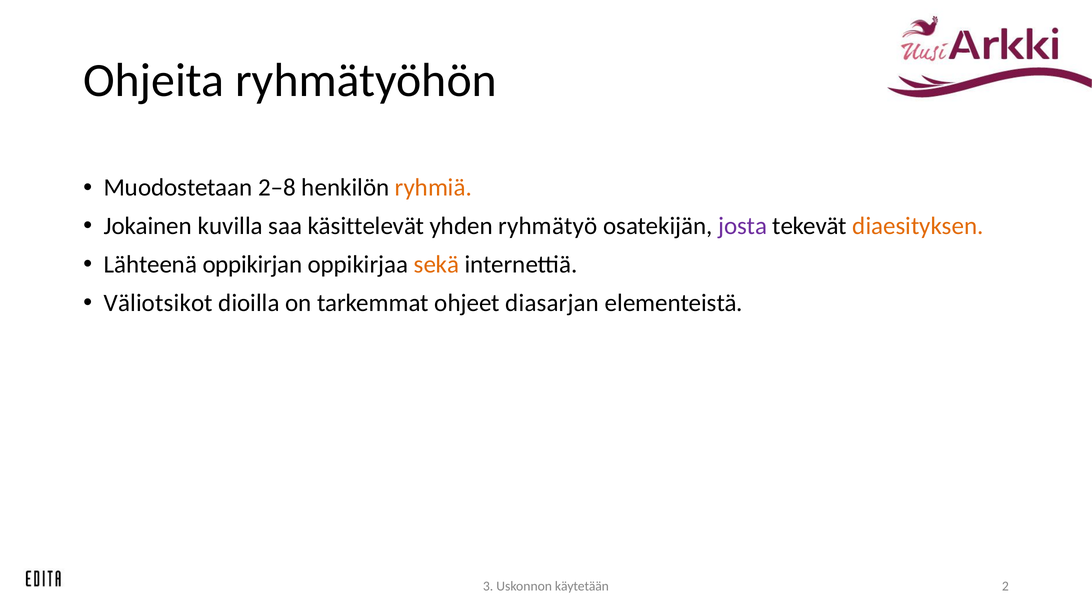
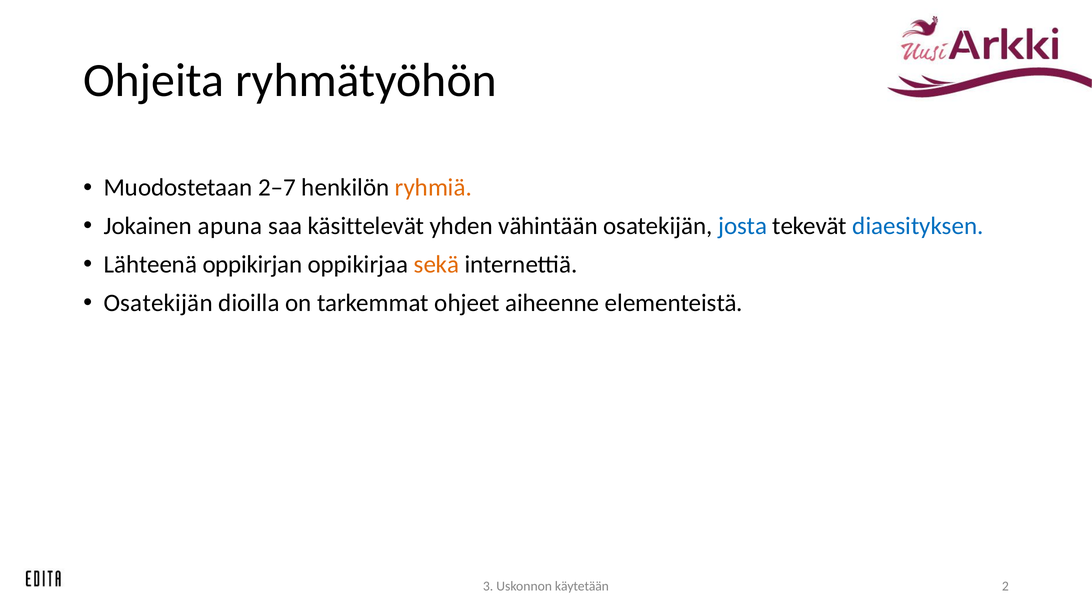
2–8: 2–8 -> 2–7 (277, 188)
kuvilla: kuvilla -> apuna (230, 226)
ryhmätyö: ryhmätyö -> vähintään (548, 226)
josta colour: purple -> blue (743, 226)
diaesityksen colour: orange -> blue (918, 226)
Väliotsikot: Väliotsikot -> Osatekijän (158, 303)
diasarjan: diasarjan -> aiheenne (552, 303)
